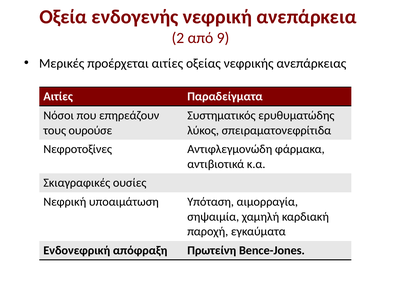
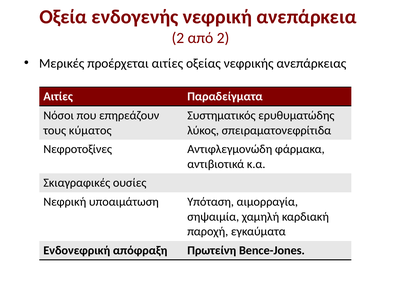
από 9: 9 -> 2 (223, 38)
ουρούσε: ουρούσε -> κύματος (90, 130)
